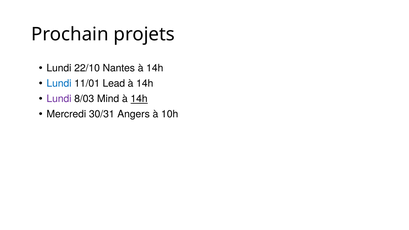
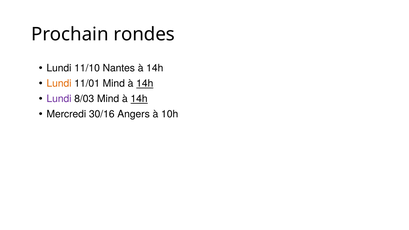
projets: projets -> rondes (144, 34)
22/10: 22/10 -> 11/10 (87, 68)
Lundi colour: blue -> orange (59, 84)
11/01 Lead: Lead -> Mind (114, 84)
14h underline: none -> present (145, 84)
30/31: 30/31 -> 30/16 (102, 114)
